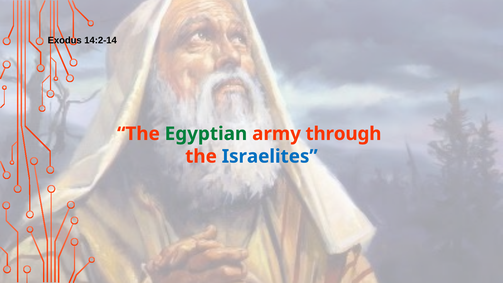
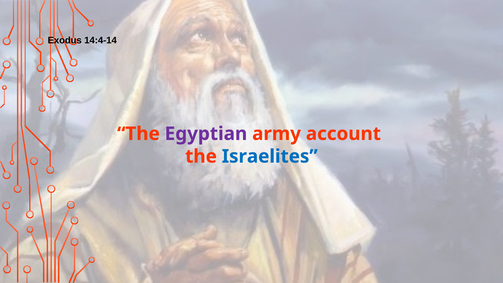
14:2-14: 14:2-14 -> 14:4-14 (101, 40)
Egyptian colour: green -> purple (206, 134)
through: through -> account (343, 134)
